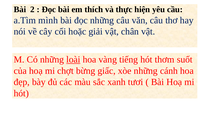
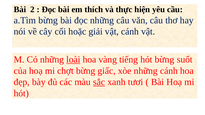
a.Tìm mình: mình -> bừng (48, 20)
vật chân: chân -> cánh (130, 32)
hót thơm: thơm -> bừng (165, 60)
sắc underline: none -> present (99, 82)
